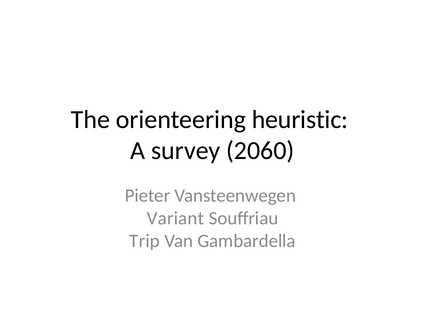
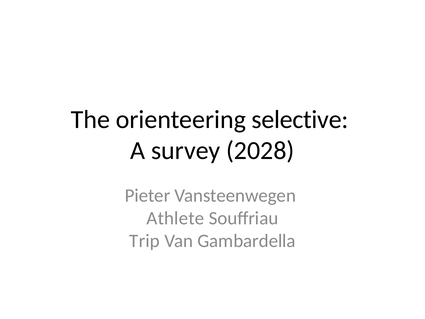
heuristic: heuristic -> selective (300, 119)
2060: 2060 -> 2028 (260, 151)
Variant: Variant -> Athlete (175, 218)
